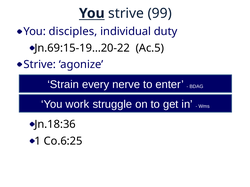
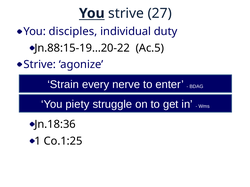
99: 99 -> 27 (160, 13)
Jn.69:15-19…20-22: Jn.69:15-19…20-22 -> Jn.88:15-19…20-22 (82, 48)
work: work -> piety (77, 104)
Co.6:25: Co.6:25 -> Co.1:25 (63, 141)
